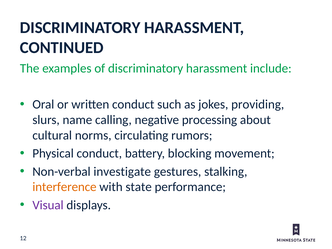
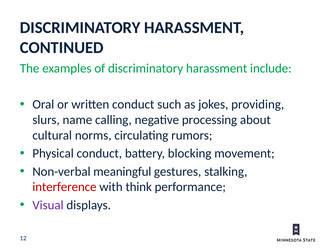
investigate: investigate -> meaningful (122, 172)
interference colour: orange -> red (64, 187)
state: state -> think (139, 187)
